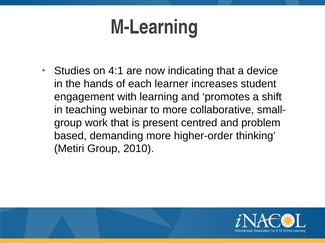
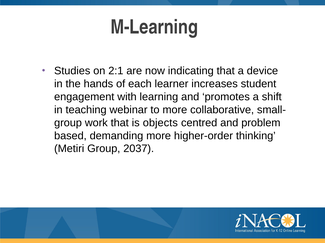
4:1: 4:1 -> 2:1 (116, 71)
present: present -> objects (160, 123)
2010: 2010 -> 2037 (139, 149)
